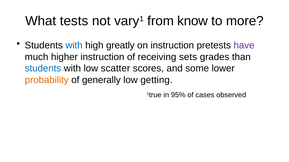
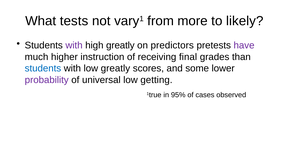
know: know -> more (193, 21)
more: more -> likely (245, 21)
with colour: blue -> purple (74, 45)
on instruction: instruction -> predictors (172, 45)
sets: sets -> final (188, 57)
low scatter: scatter -> greatly (115, 69)
probability colour: orange -> purple (47, 80)
generally: generally -> universal (101, 80)
